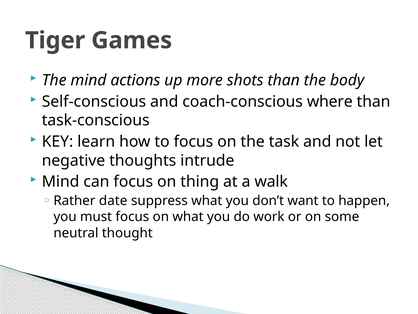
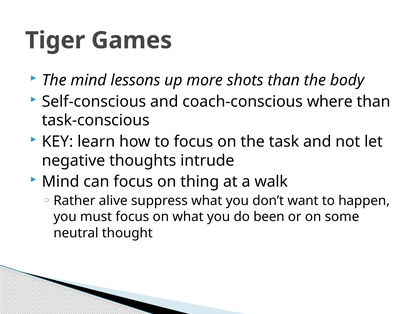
actions: actions -> lessons (135, 80)
date: date -> alive (113, 201)
work: work -> been (269, 217)
